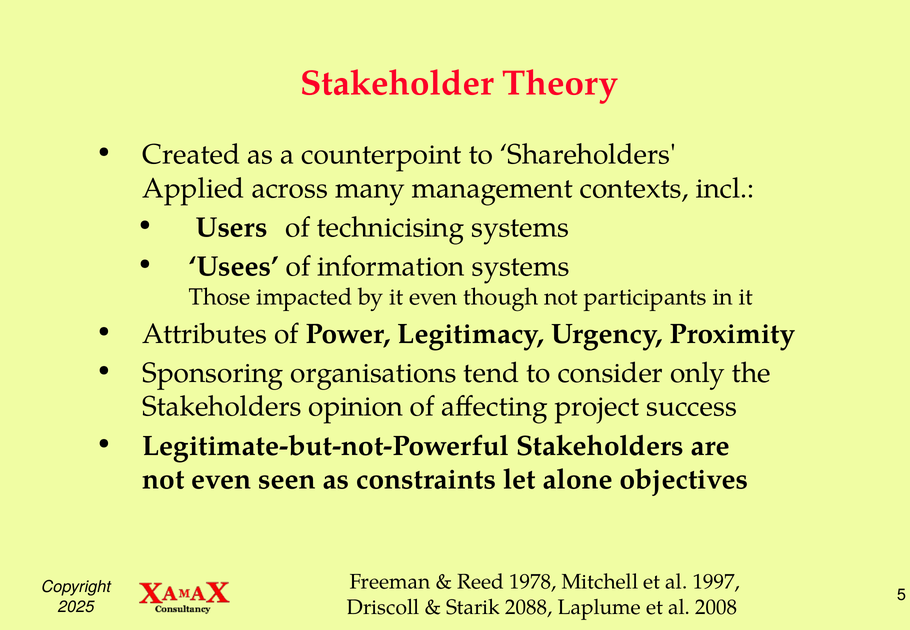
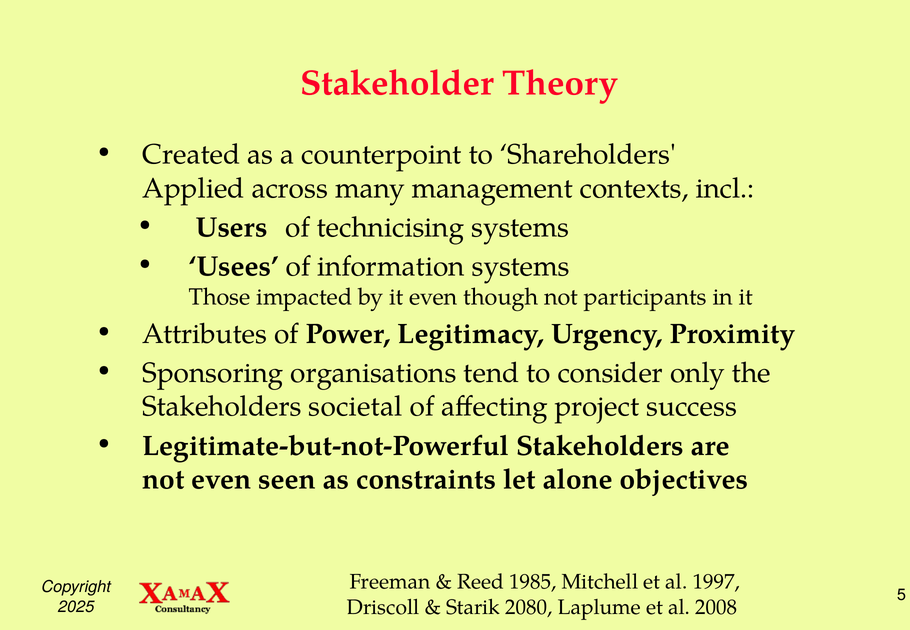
opinion: opinion -> societal (356, 407)
1978: 1978 -> 1985 (533, 582)
2088: 2088 -> 2080 (529, 607)
